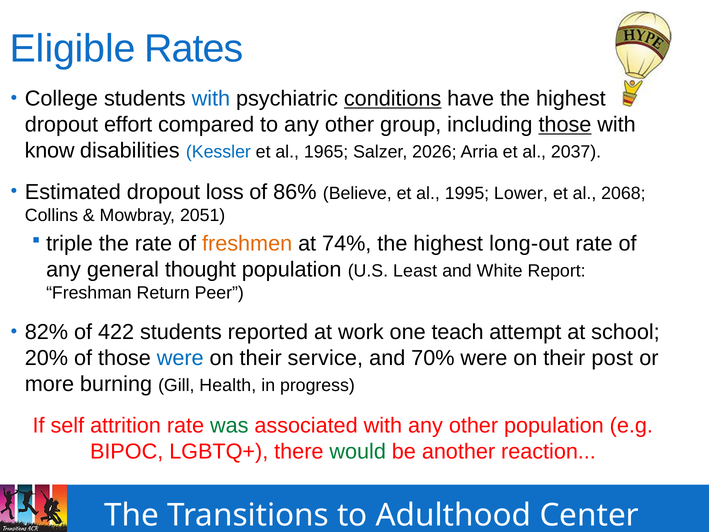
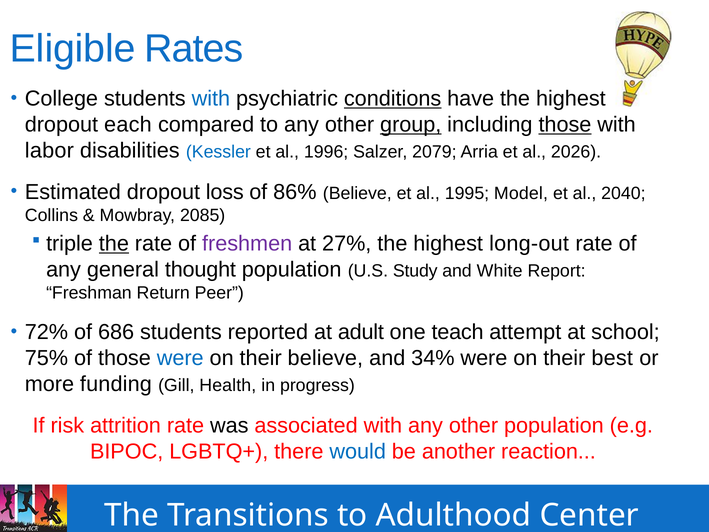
effort: effort -> each (128, 125)
group underline: none -> present (411, 125)
know: know -> labor (49, 151)
1965: 1965 -> 1996 (326, 152)
2026: 2026 -> 2079 (434, 152)
2037: 2037 -> 2026 (576, 152)
Lower: Lower -> Model (521, 193)
2068: 2068 -> 2040 (623, 193)
2051: 2051 -> 2085 (203, 215)
the underline: none -> present (114, 244)
freshmen colour: orange -> purple (247, 244)
74%: 74% -> 27% (347, 244)
Least: Least -> Study (415, 271)
82%: 82% -> 72% (46, 332)
422: 422 -> 686 (116, 332)
work: work -> adult (361, 332)
20%: 20% -> 75% (46, 358)
their service: service -> believe (325, 358)
70%: 70% -> 34% (433, 358)
post: post -> best (612, 358)
burning: burning -> funding (116, 384)
self: self -> risk (67, 425)
was colour: green -> black (229, 425)
would colour: green -> blue (358, 451)
